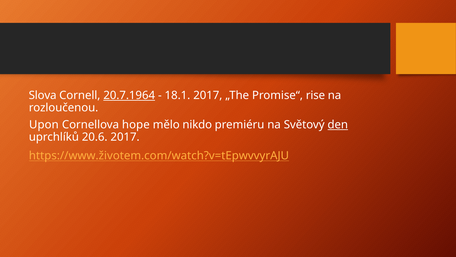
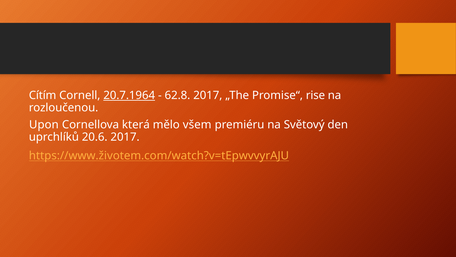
Slova: Slova -> Cítím (43, 95)
18.1: 18.1 -> 62.8 (177, 95)
hope: hope -> která (136, 125)
nikdo: nikdo -> všem (197, 125)
den underline: present -> none (338, 125)
